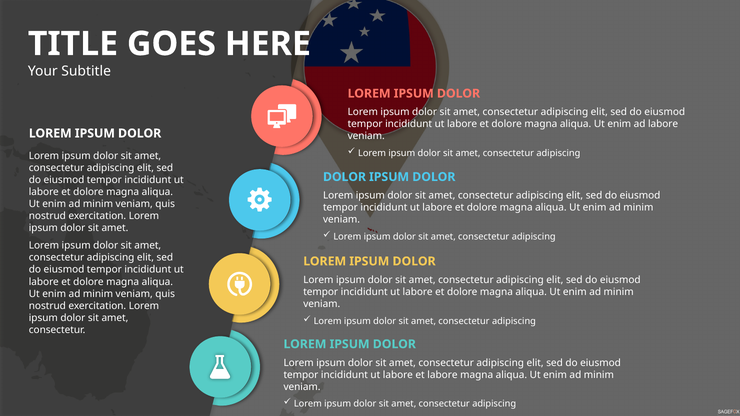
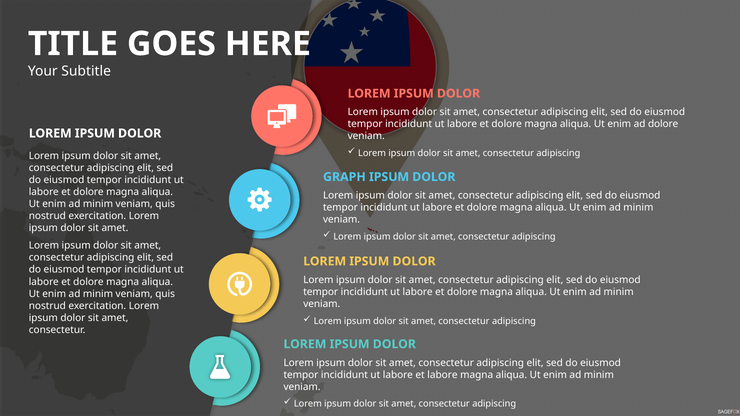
ad labore: labore -> dolore (663, 124)
DOLOR: DOLOR -> GRAPH (344, 177)
